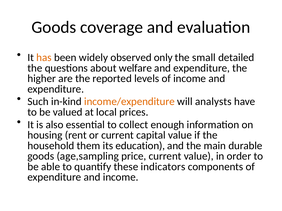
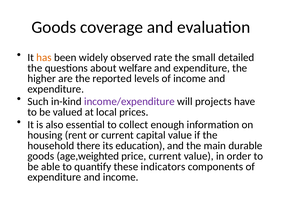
only: only -> rate (163, 58)
income/expenditure colour: orange -> purple (129, 102)
analysts: analysts -> projects (213, 102)
them: them -> there (89, 146)
age,sampling: age,sampling -> age,weighted (88, 156)
